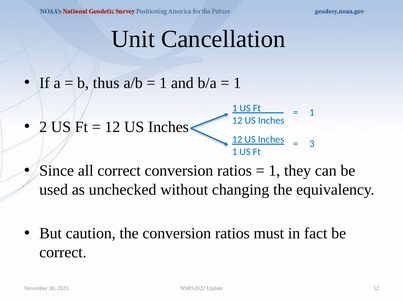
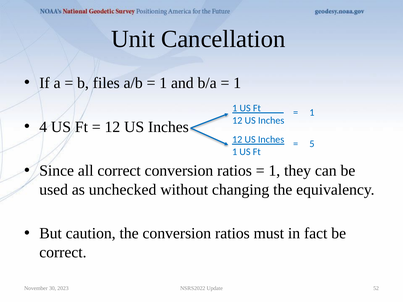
thus: thus -> files (106, 83)
2: 2 -> 4 (43, 127)
3: 3 -> 5 (312, 144)
